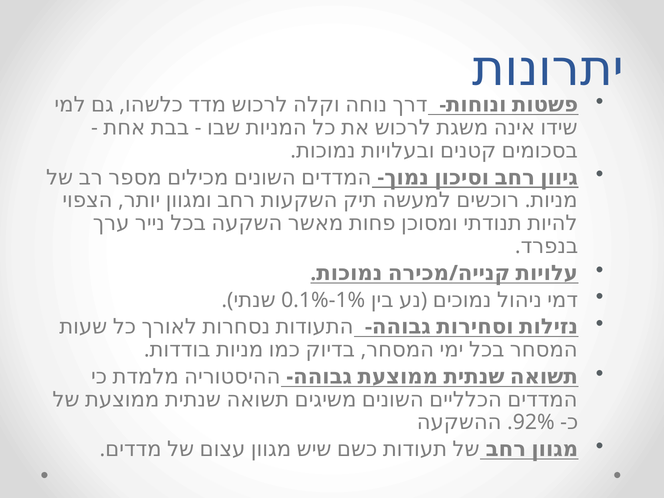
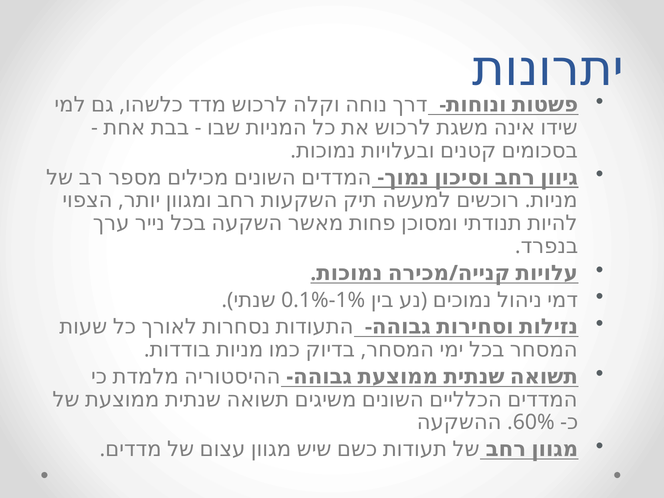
92%: 92% -> 60% (534, 422)
